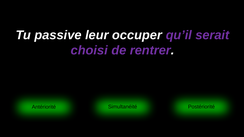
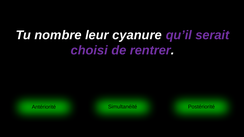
passive: passive -> nombre (58, 35)
occuper: occuper -> cyanure (137, 35)
